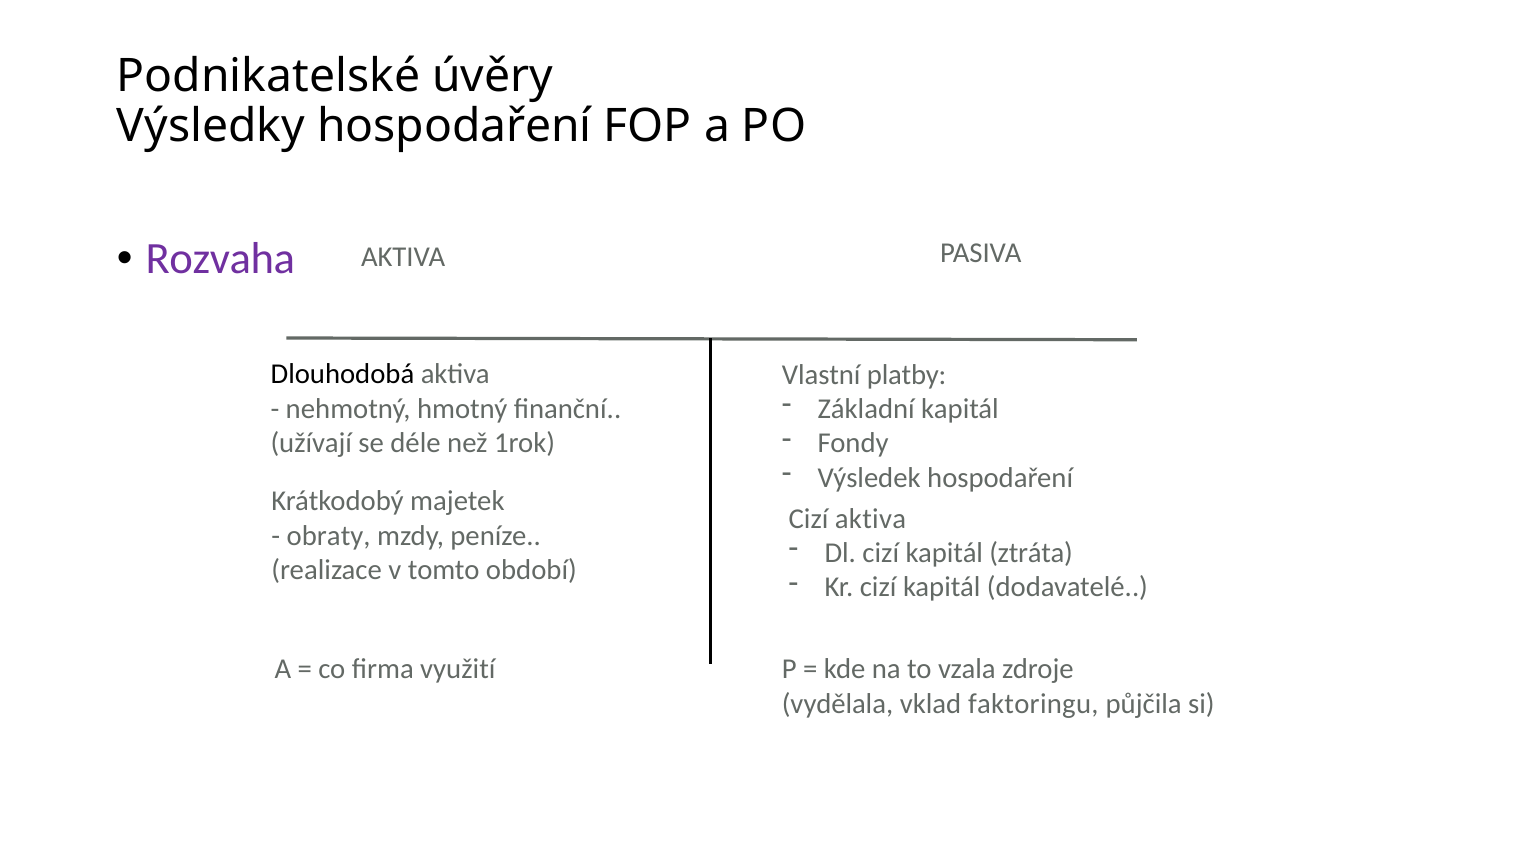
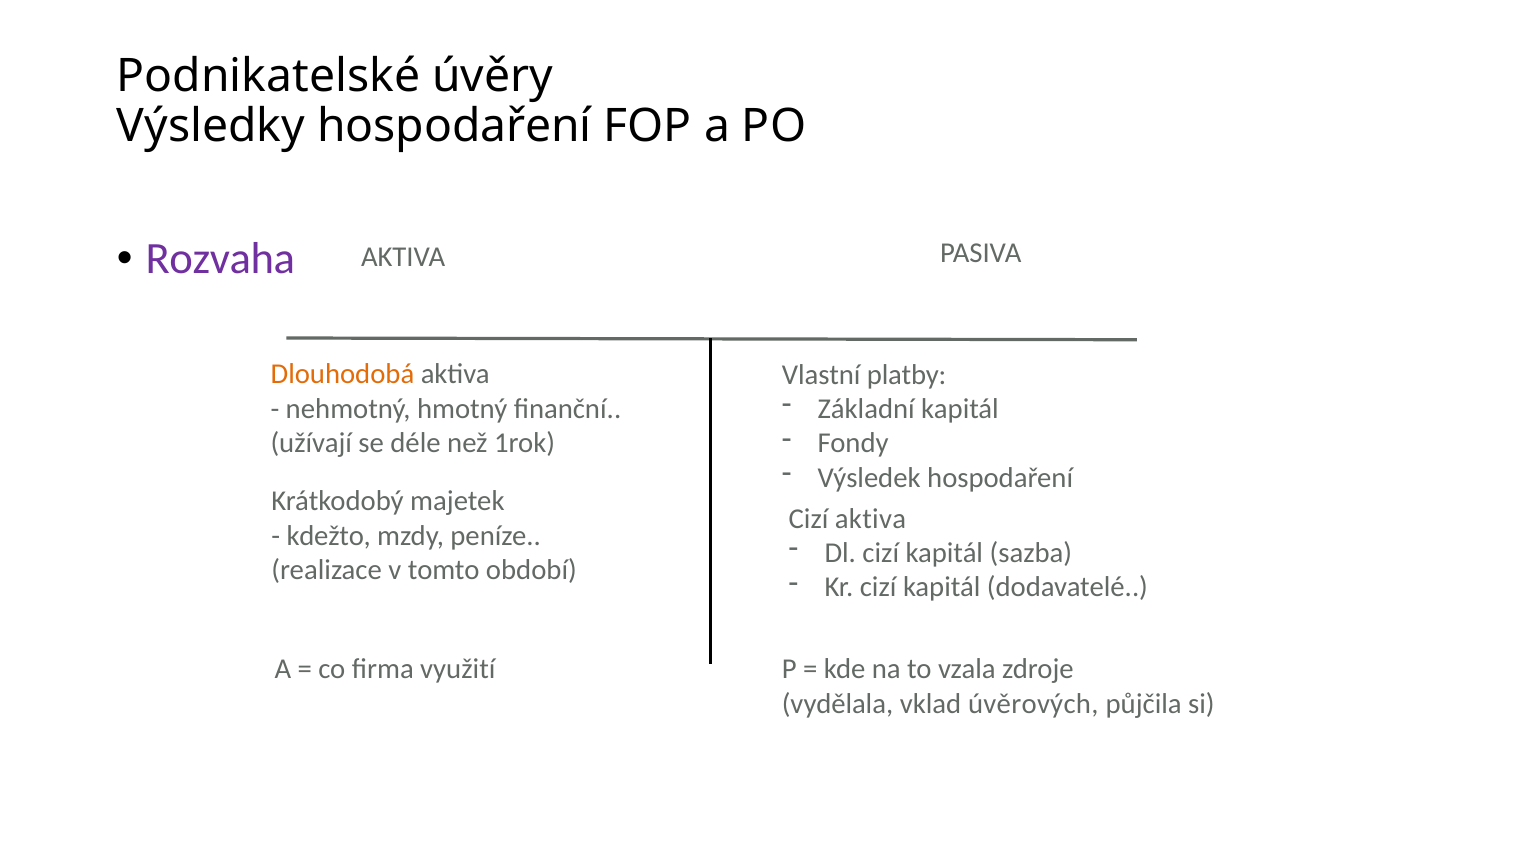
Dlouhodobá colour: black -> orange (342, 374)
obraty: obraty -> kdežto (329, 535)
ztráta: ztráta -> sazba (1031, 553)
faktoringu: faktoringu -> úvěrových (1033, 703)
